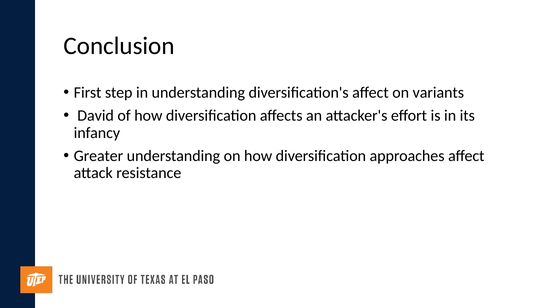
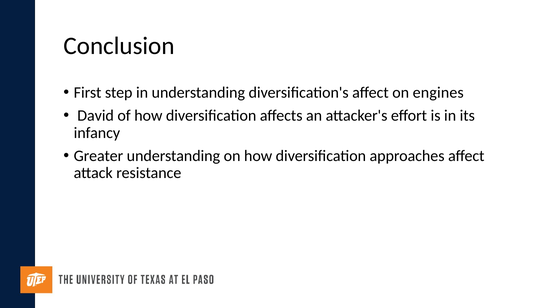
variants: variants -> engines (438, 92)
